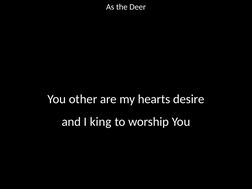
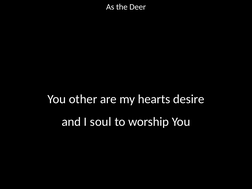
king: king -> soul (101, 122)
